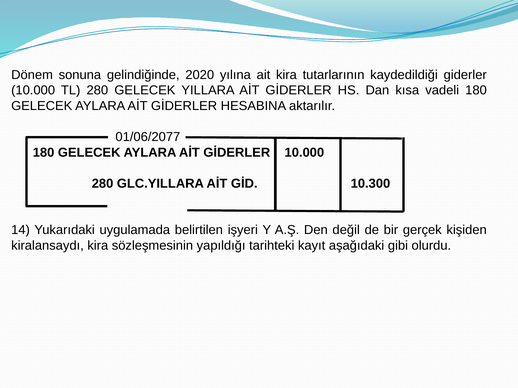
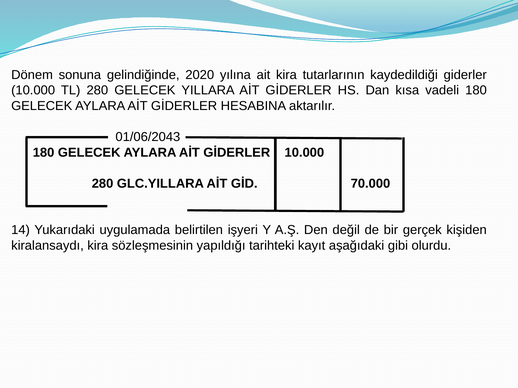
01/06/2077: 01/06/2077 -> 01/06/2043 (148, 137)
10.300: 10.300 -> 70.000 (370, 184)
